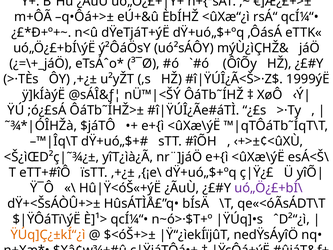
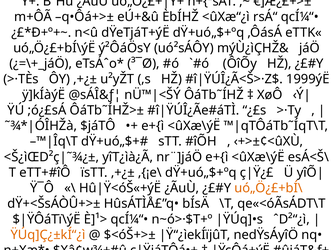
uó„Ö¿£+bÍ\ colour: purple -> orange (269, 188)
